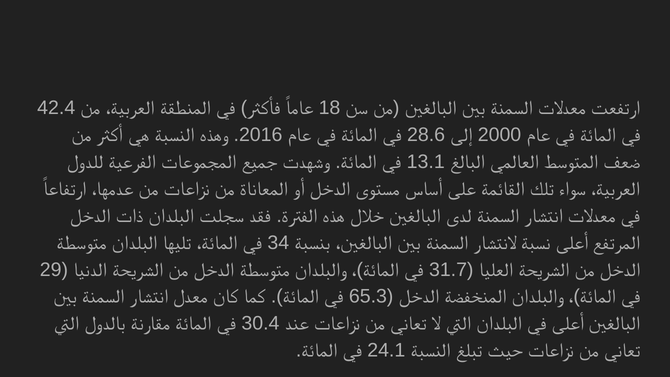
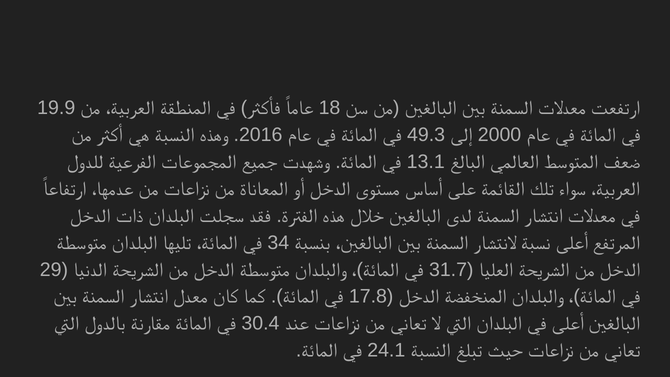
42.4: 42.4 -> 19.9 (56, 108)
28.6: 28.6 -> 49.3 (426, 135)
65.3: 65.3 -> 17.8 (368, 296)
